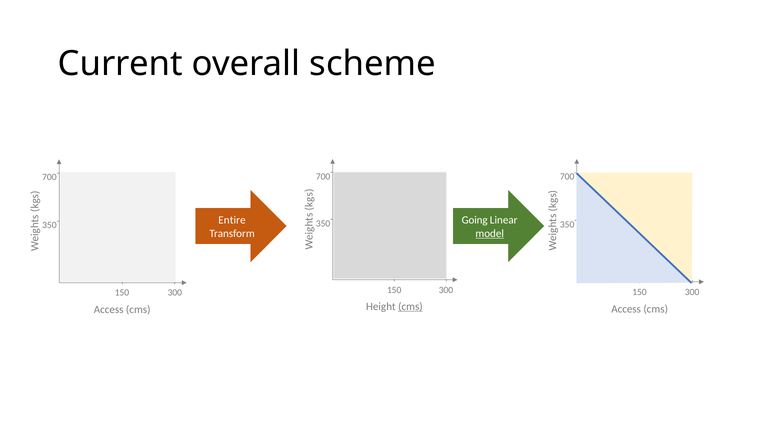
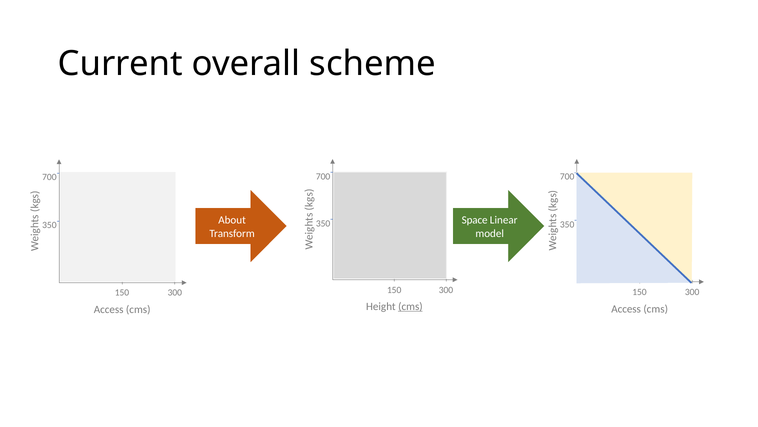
Entire: Entire -> About (232, 220)
Going: Going -> Space (475, 220)
model underline: present -> none (490, 233)
